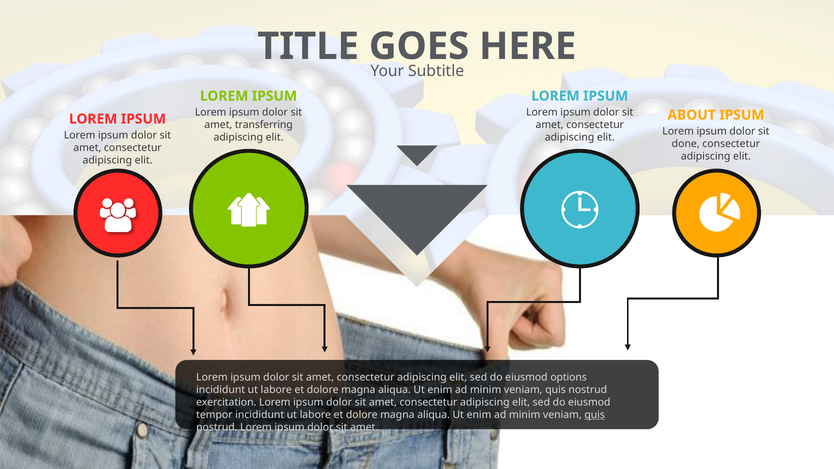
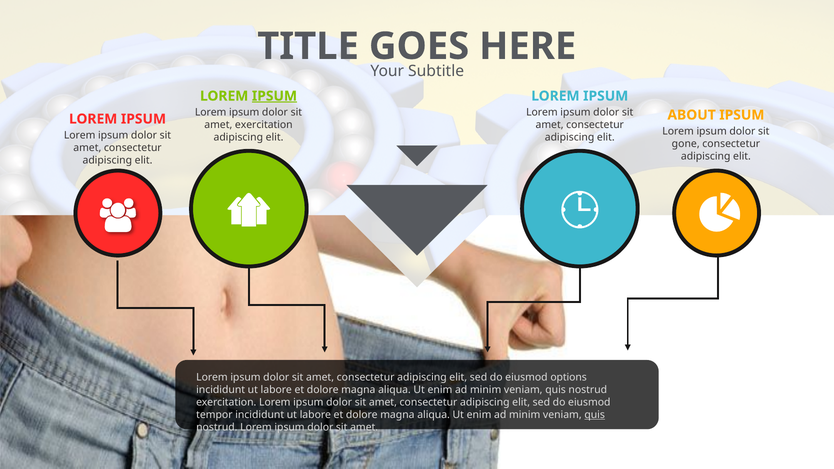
IPSUM underline: none -> present (274, 96)
amet transferring: transferring -> exercitation (264, 125)
done: done -> gone (686, 144)
